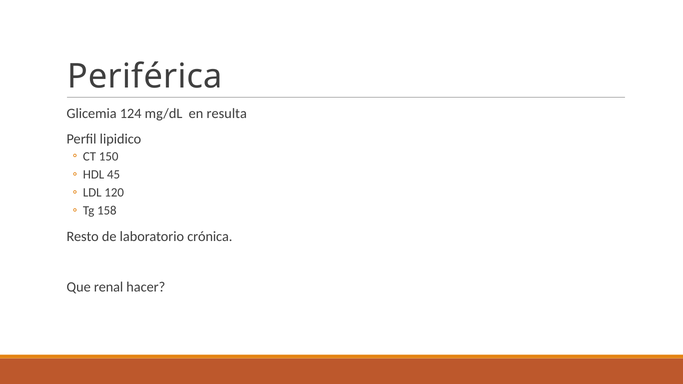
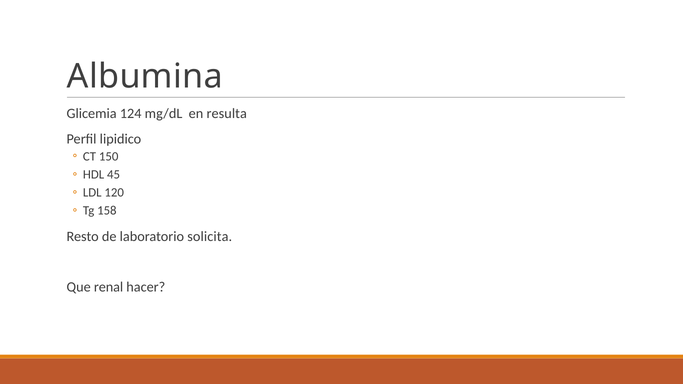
Periférica: Periférica -> Albumina (145, 77)
crónica: crónica -> solicita (210, 237)
